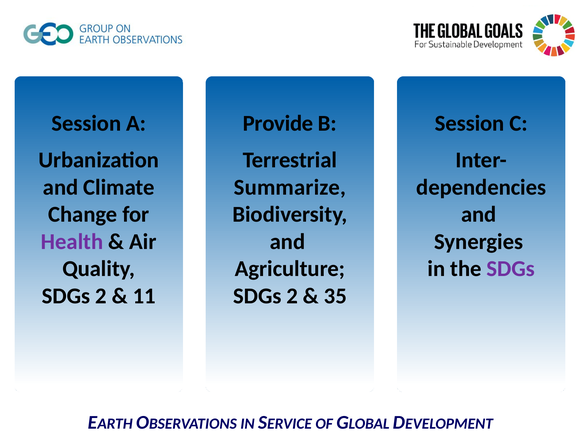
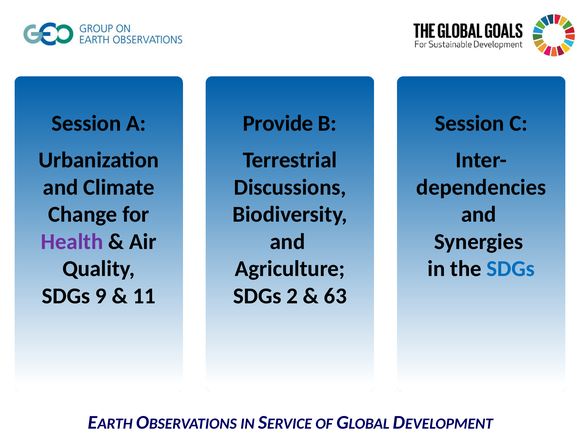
Summarize: Summarize -> Discussions (290, 187)
SDGs colour: purple -> blue (511, 269)
2: 2 -> 9 (101, 296)
35: 35 -> 63 (335, 296)
